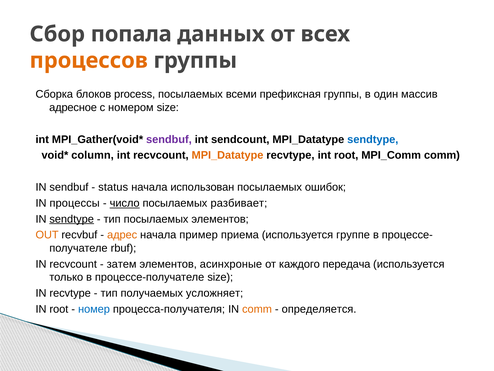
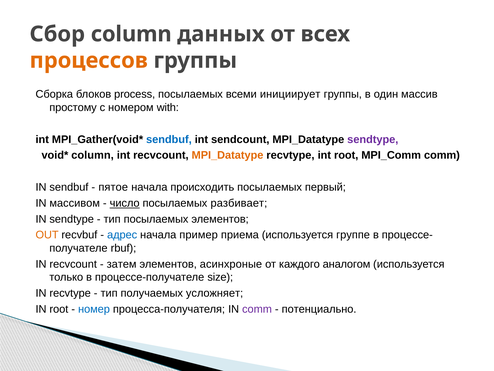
Сбор попала: попала -> column (131, 34)
префиксная: префиксная -> инициирует (290, 94)
адресное: адресное -> простому (73, 107)
номером size: size -> with (168, 107)
sendbuf colour: purple -> blue (169, 139)
sendtype colour: blue -> purple (373, 139)
status: status -> пятое (113, 187)
использован: использован -> происходить (202, 187)
ошибок: ошибок -> первый (325, 187)
процессы: процессы -> массивом (75, 203)
sendtype underline: present -> none (72, 219)
адрес colour: orange -> blue (122, 235)
передача: передача -> аналогом (347, 264)
comm colour: orange -> purple (257, 309)
определяется: определяется -> потенциально (319, 309)
